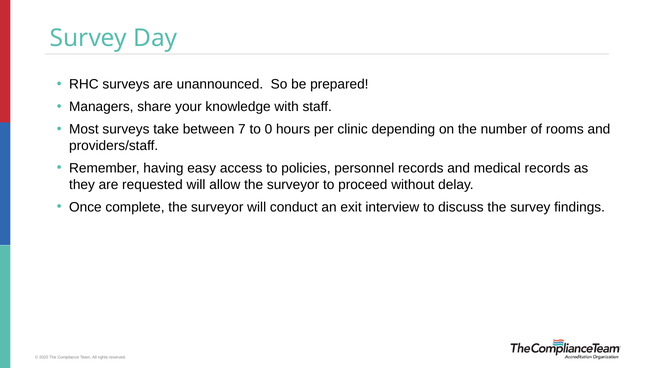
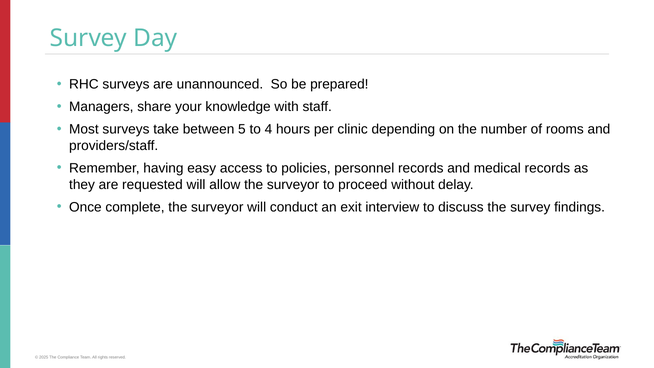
7: 7 -> 5 (242, 129)
0: 0 -> 4 (268, 129)
